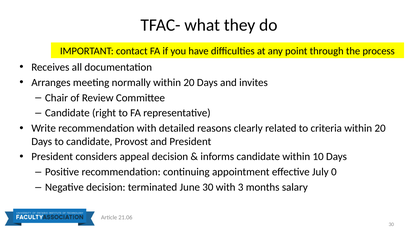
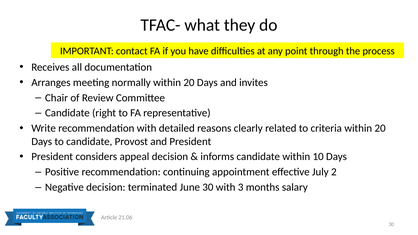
0: 0 -> 2 (334, 172)
